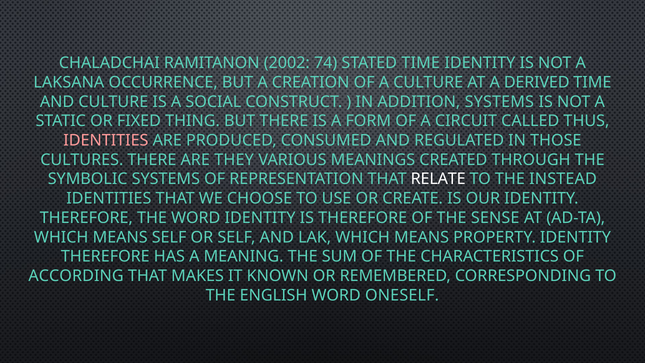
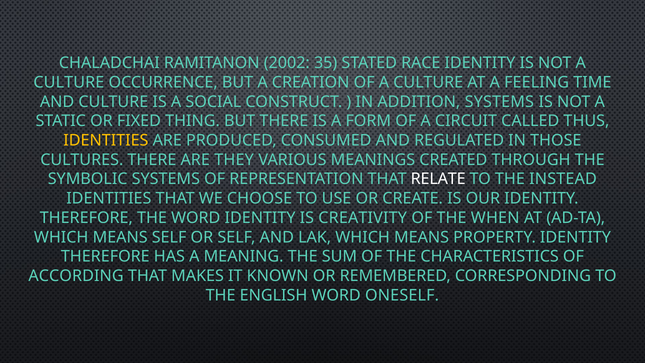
74: 74 -> 35 (326, 63)
STATED TIME: TIME -> RACE (421, 63)
LAKSANA: LAKSANA -> CULTURE (69, 82)
DERIVED: DERIVED -> FEELING (537, 82)
IDENTITIES colour: pink -> yellow (106, 140)
IS THEREFORE: THEREFORE -> CREATIVITY (363, 218)
SENSE: SENSE -> WHEN (495, 218)
